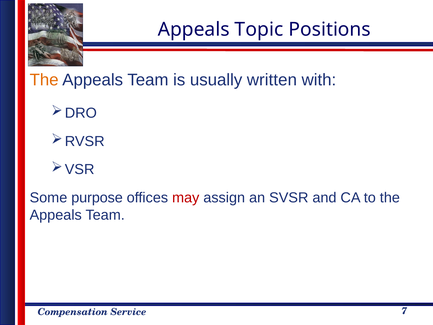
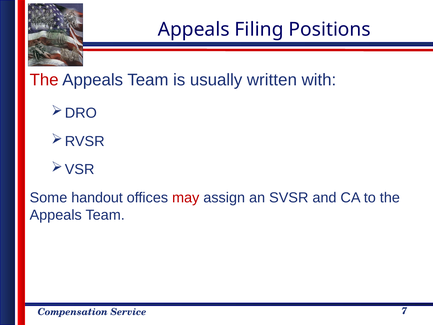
Topic: Topic -> Filing (259, 29)
The colour: orange -> red (44, 80)
purpose: purpose -> handout (97, 198)
